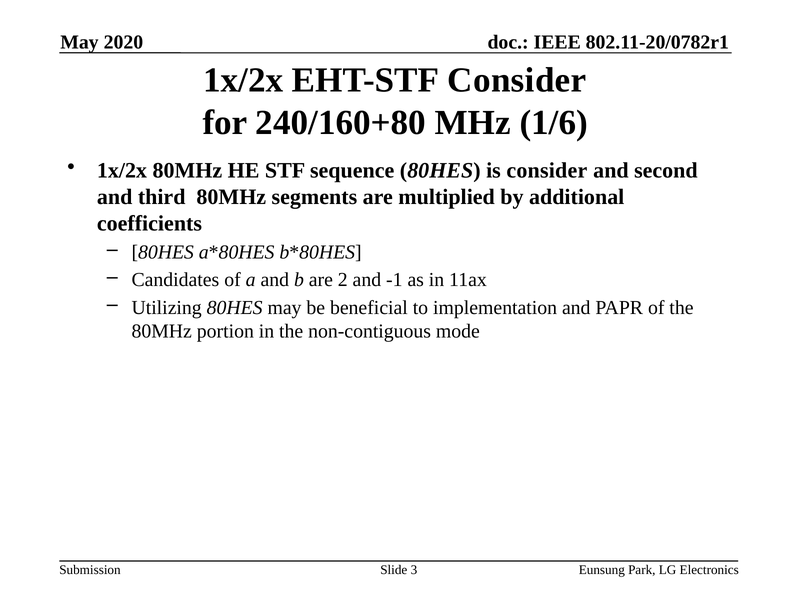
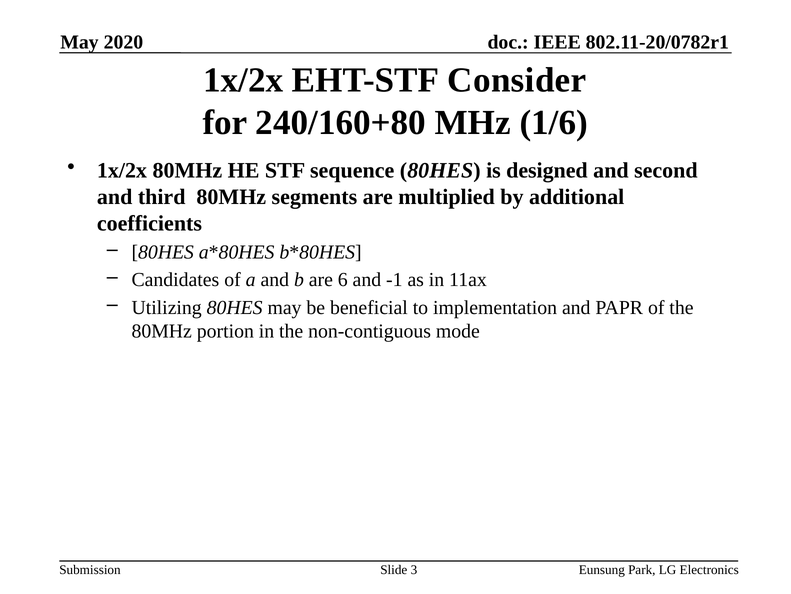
is consider: consider -> designed (547, 170)
2: 2 -> 6 (343, 280)
